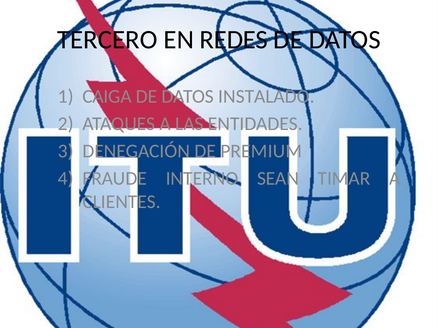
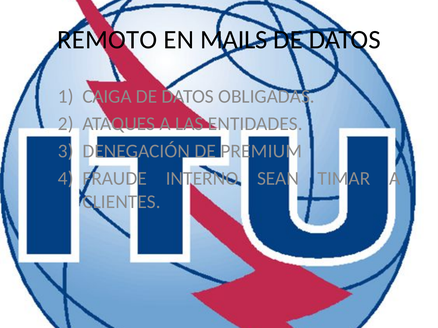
TERCERO: TERCERO -> REMOTO (107, 40)
REDES: REDES -> MAILS (234, 40)
INSTALADO: INSTALADO -> OBLIGADAS (267, 97)
